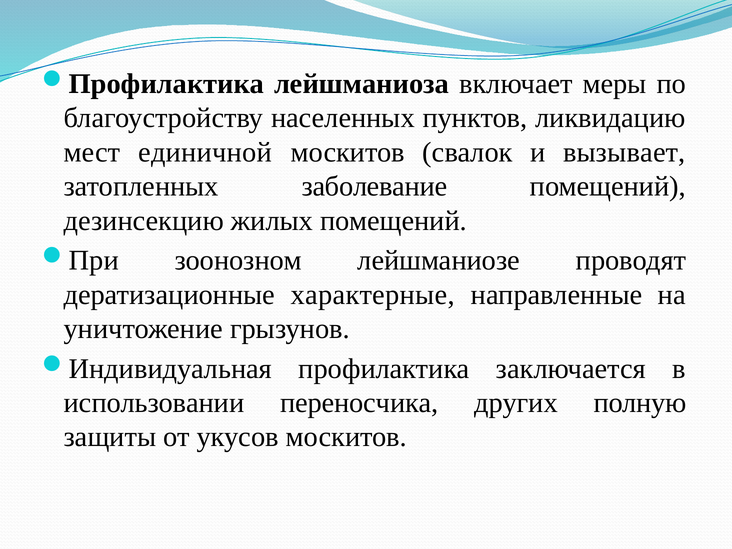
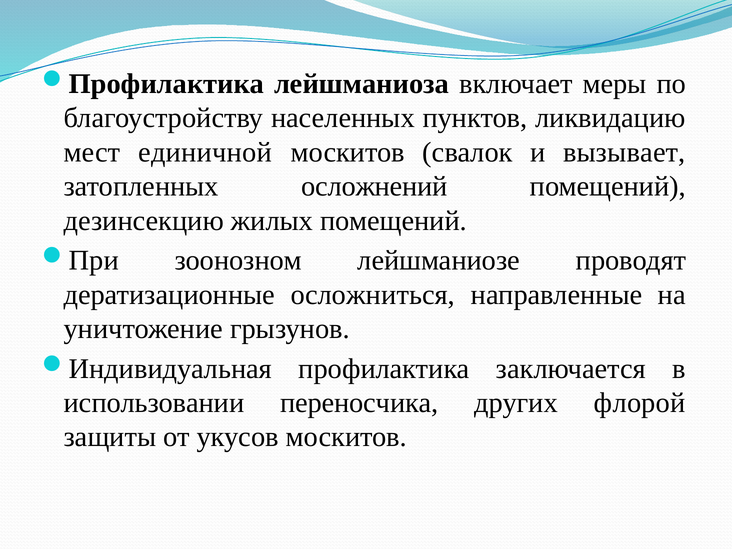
заболевание: заболевание -> осложнений (374, 186)
характерные: характерные -> осложниться (373, 295)
полную: полную -> флорой (640, 403)
